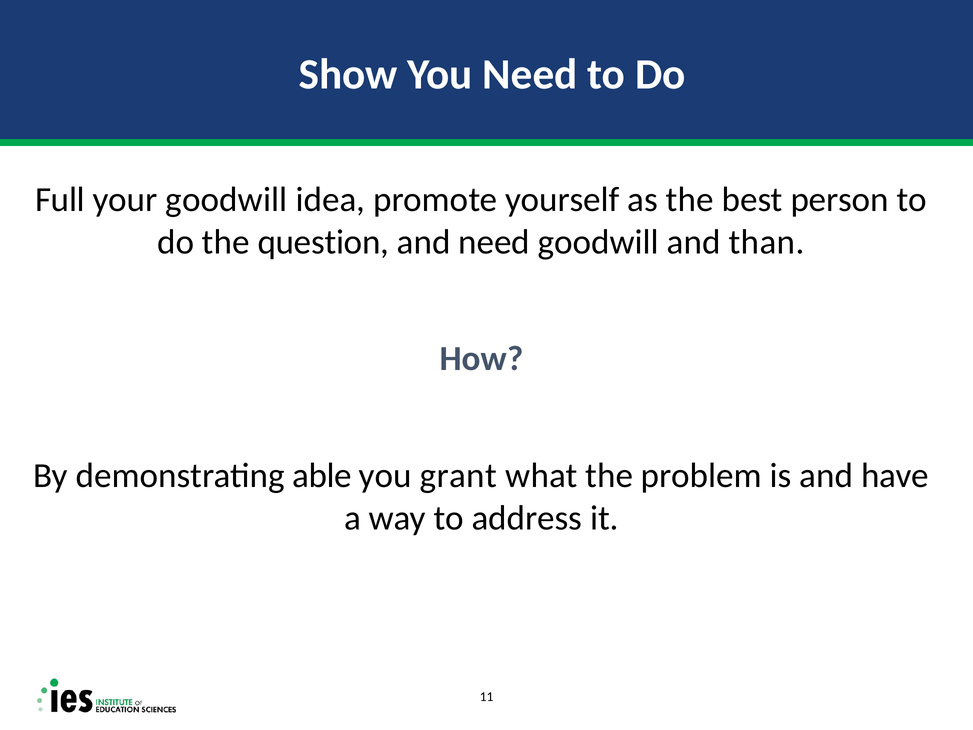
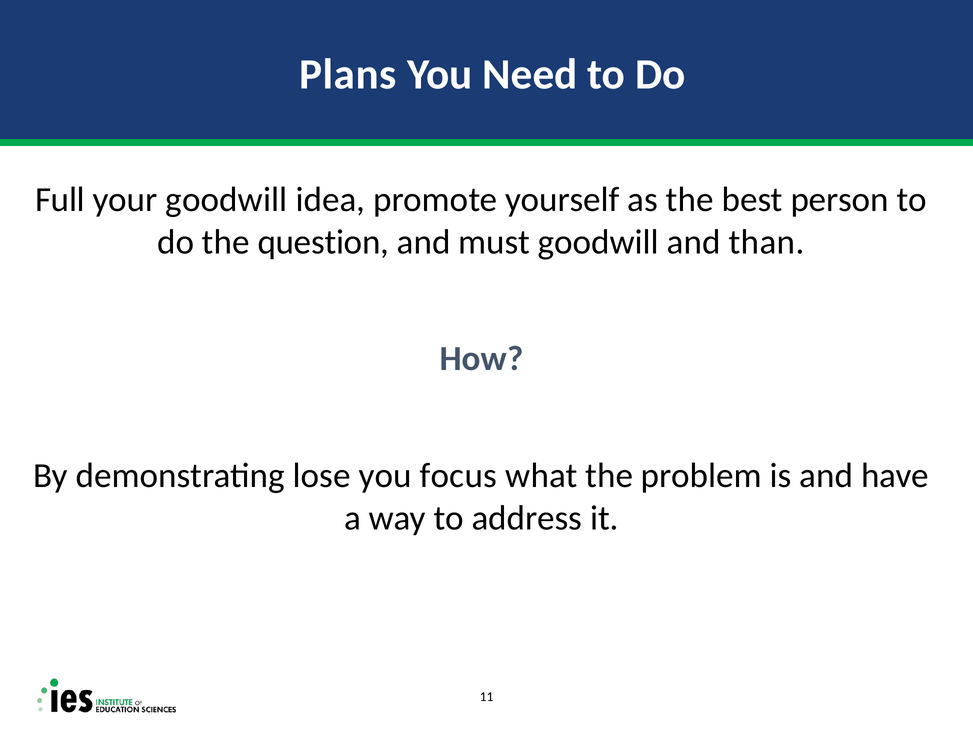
Show: Show -> Plans (348, 75)
and need: need -> must (494, 242)
able: able -> lose (322, 476)
grant: grant -> focus (458, 476)
